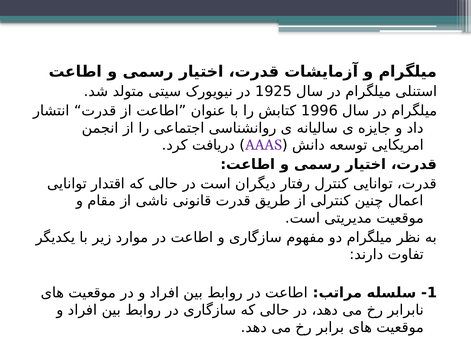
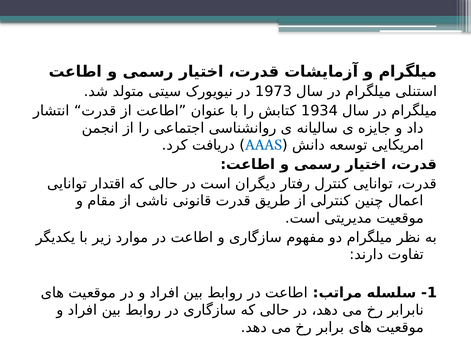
1925: 1925 -> 1973 (274, 92)
1996: 1996 -> 1934 (320, 111)
AAAS colour: purple -> blue (264, 145)
